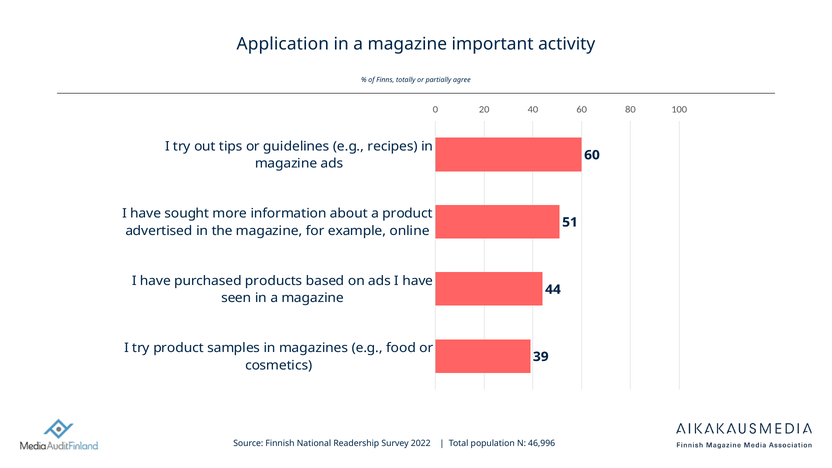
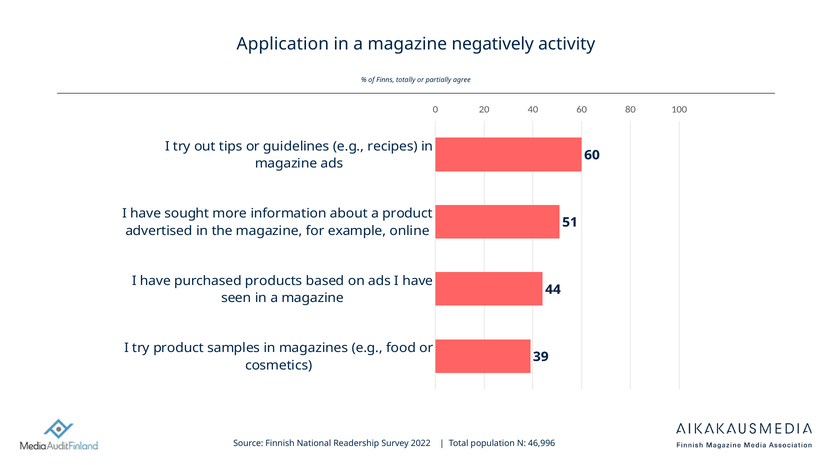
important: important -> negatively (493, 44)
